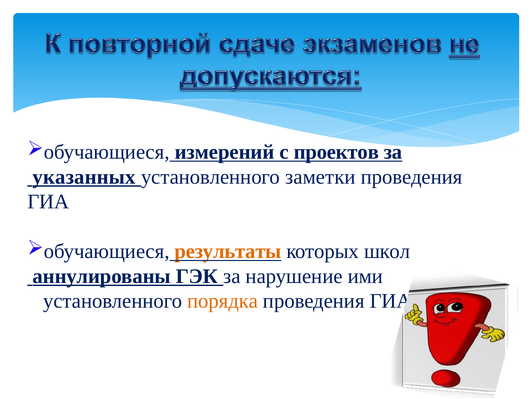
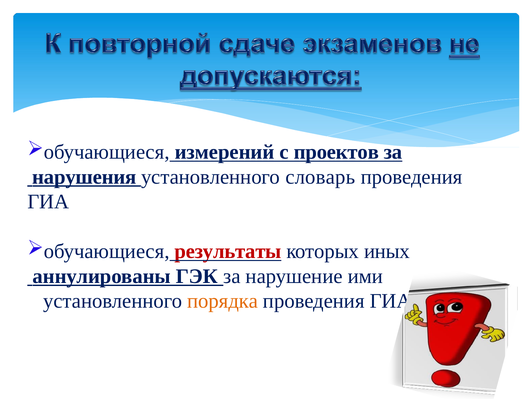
указанных: указанных -> нарушения (84, 177)
заметки: заметки -> словарь (320, 177)
результаты colour: orange -> red (228, 251)
школ: школ -> иных (387, 251)
